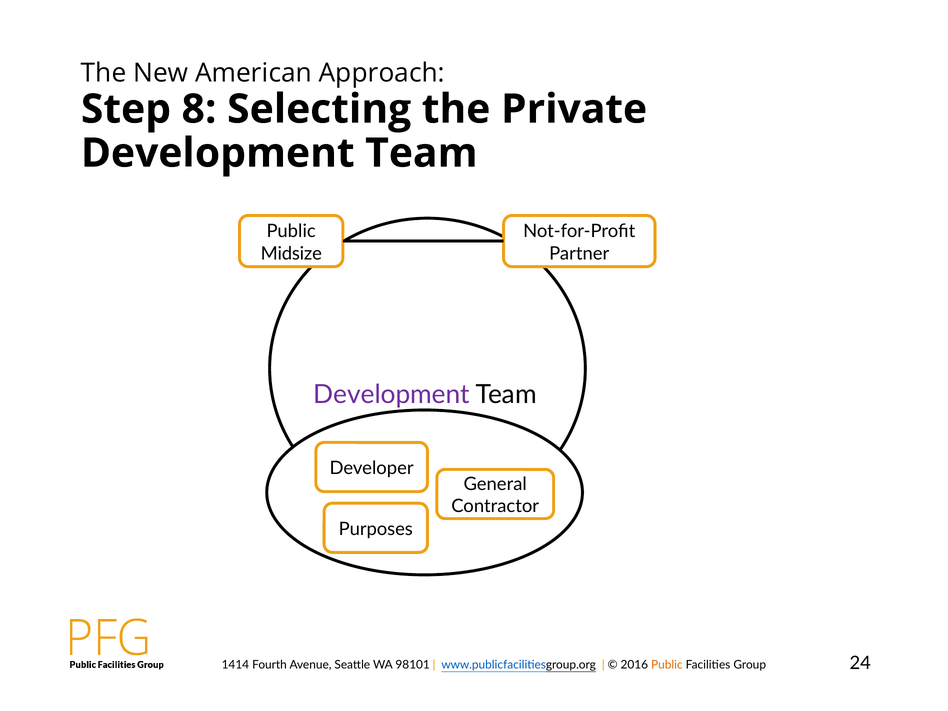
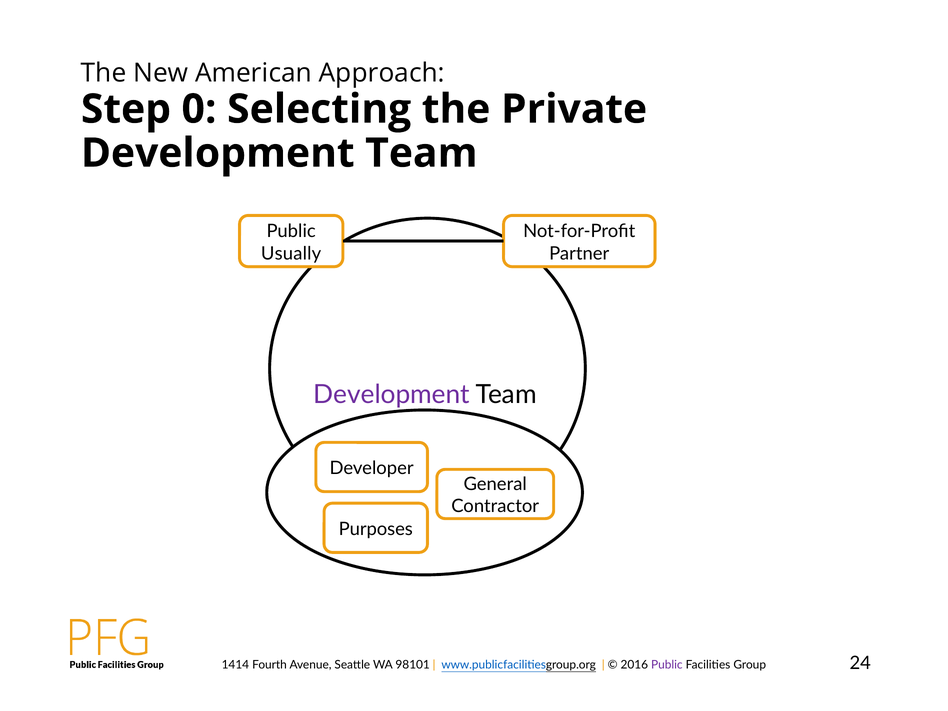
8: 8 -> 0 (199, 109)
Midsize: Midsize -> Usually (291, 253)
Public colour: orange -> purple (667, 665)
